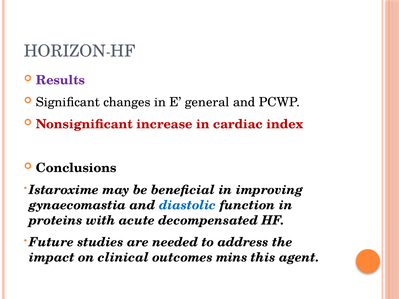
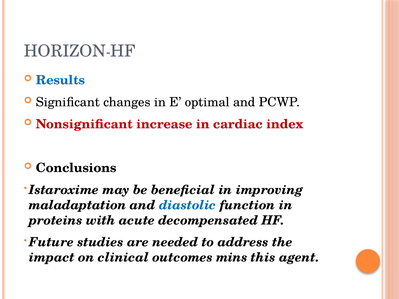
Results colour: purple -> blue (60, 80)
general: general -> optimal (207, 102)
gynaecomastia: gynaecomastia -> maladaptation (77, 205)
